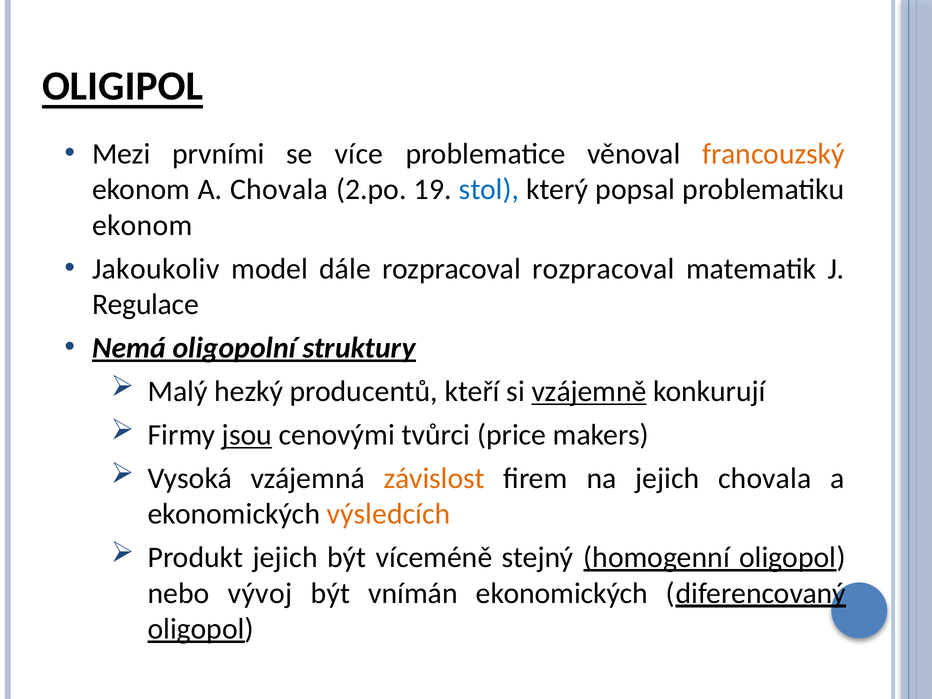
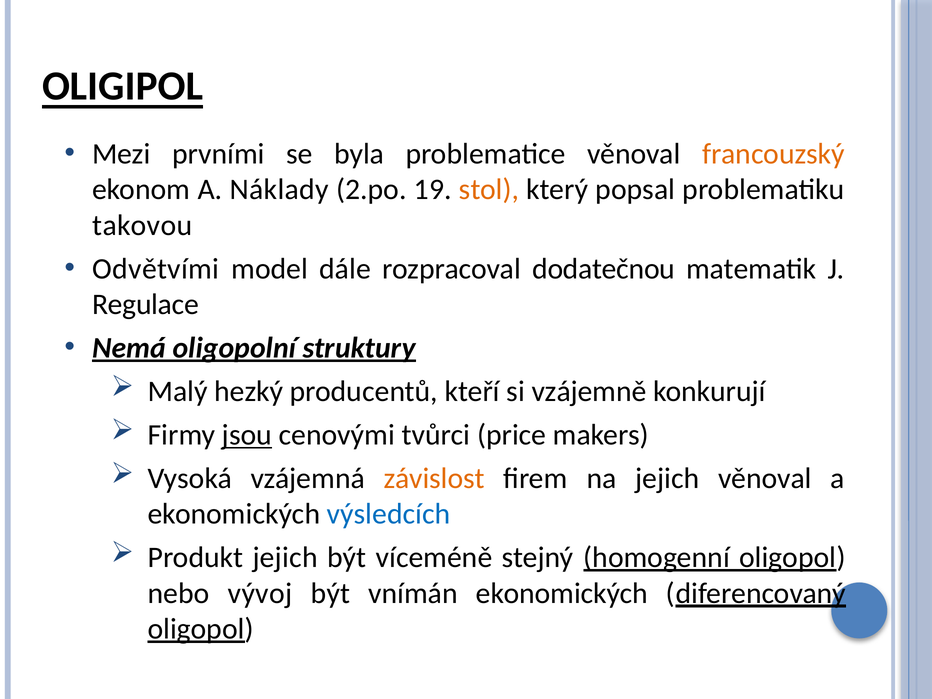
více: více -> byla (359, 154)
A Chovala: Chovala -> Náklady (279, 190)
stol colour: blue -> orange (489, 190)
ekonom: ekonom -> takovou (142, 225)
Jakoukoliv: Jakoukoliv -> Odvětvími (156, 269)
rozpracoval rozpracoval: rozpracoval -> dodatečnou (604, 269)
vzájemně underline: present -> none (589, 391)
jejich chovala: chovala -> věnoval (765, 478)
výsledcích colour: orange -> blue (389, 514)
